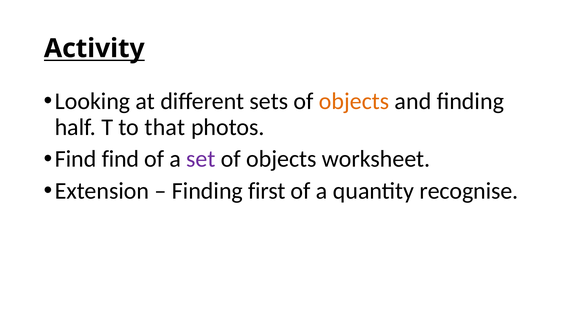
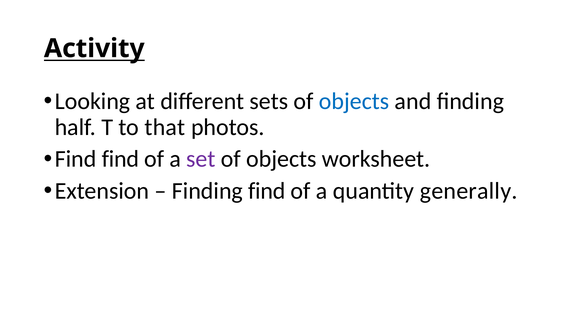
objects colour: orange -> blue (354, 101)
Finding first: first -> find (267, 191)
recognise: recognise -> generally (469, 191)
